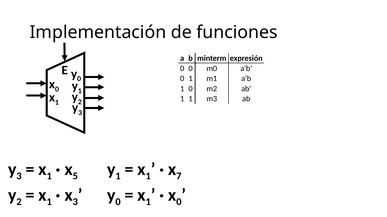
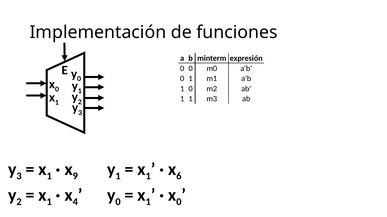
5: 5 -> 9 (75, 177)
7: 7 -> 6 (179, 177)
3: 3 -> 4 (75, 202)
